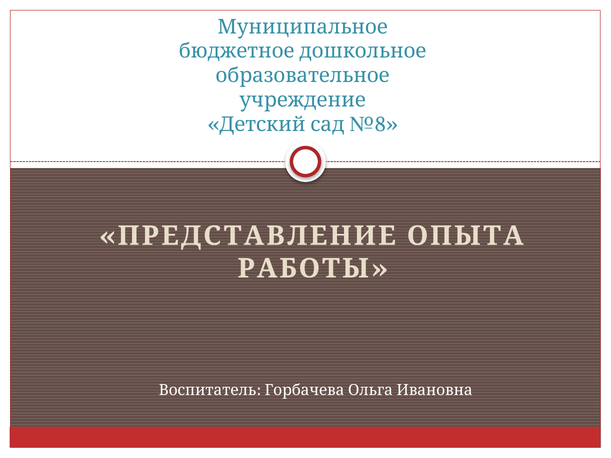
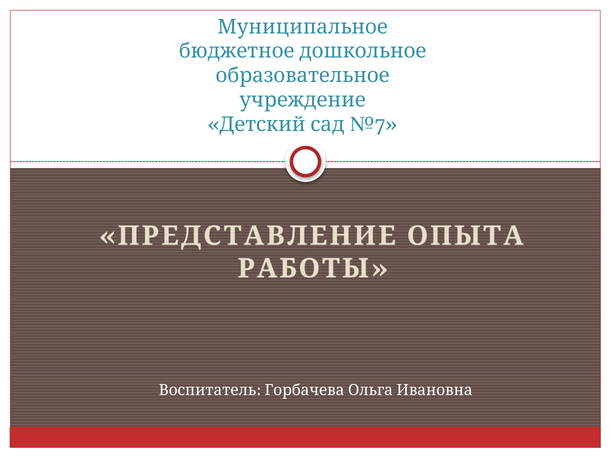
№8: №8 -> №7 (374, 125)
